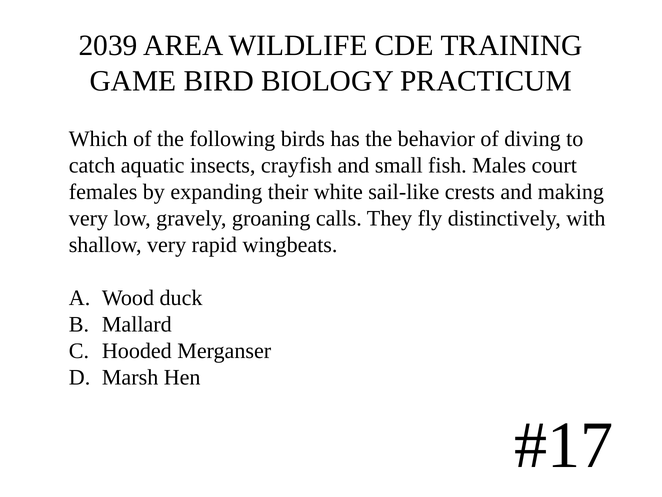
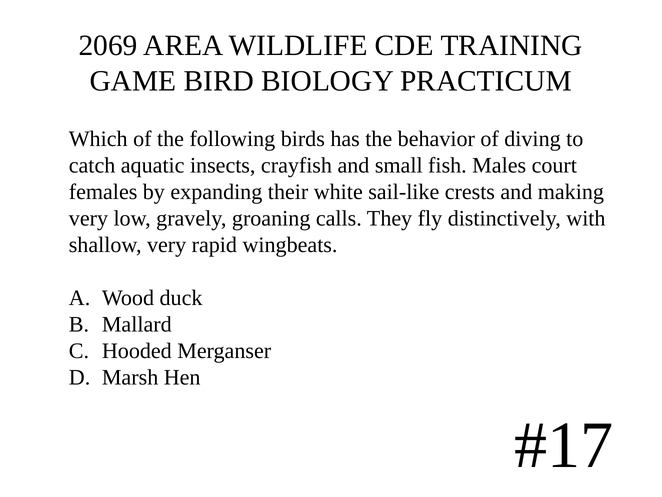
2039: 2039 -> 2069 (108, 46)
